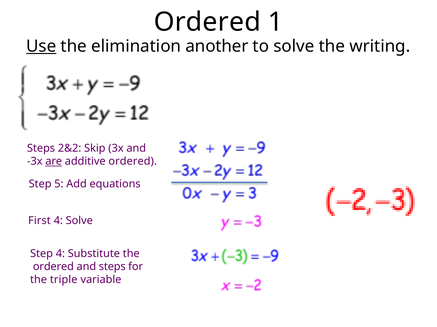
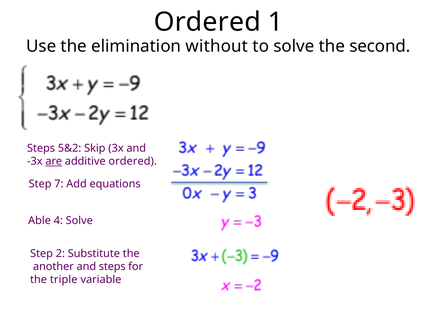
Use underline: present -> none (41, 46)
another: another -> without (217, 46)
writing: writing -> second (380, 46)
2&2: 2&2 -> 5&2 (70, 149)
5: 5 -> 7 (59, 184)
First: First -> Able (39, 221)
Step 4: 4 -> 2 (60, 254)
ordered: ordered -> another (53, 267)
